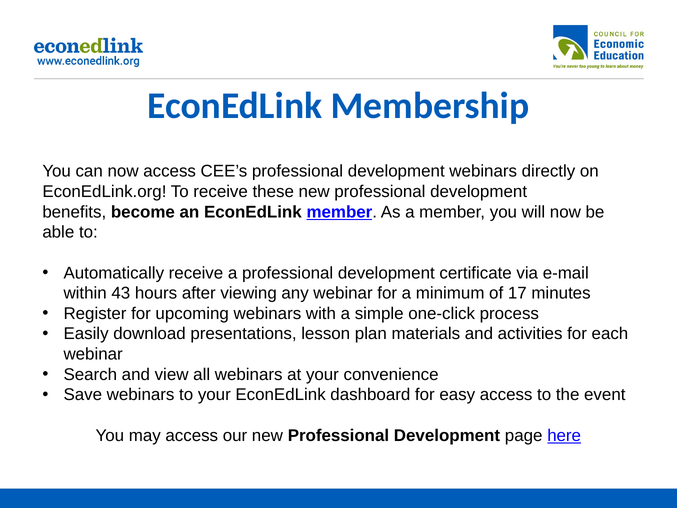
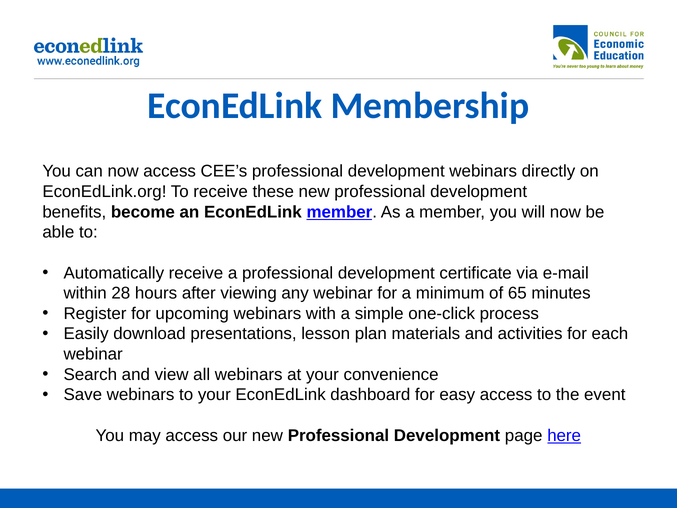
43: 43 -> 28 (121, 293)
17: 17 -> 65 (517, 293)
